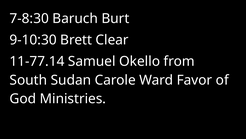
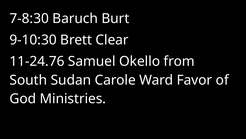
11-77.14: 11-77.14 -> 11-24.76 (37, 61)
